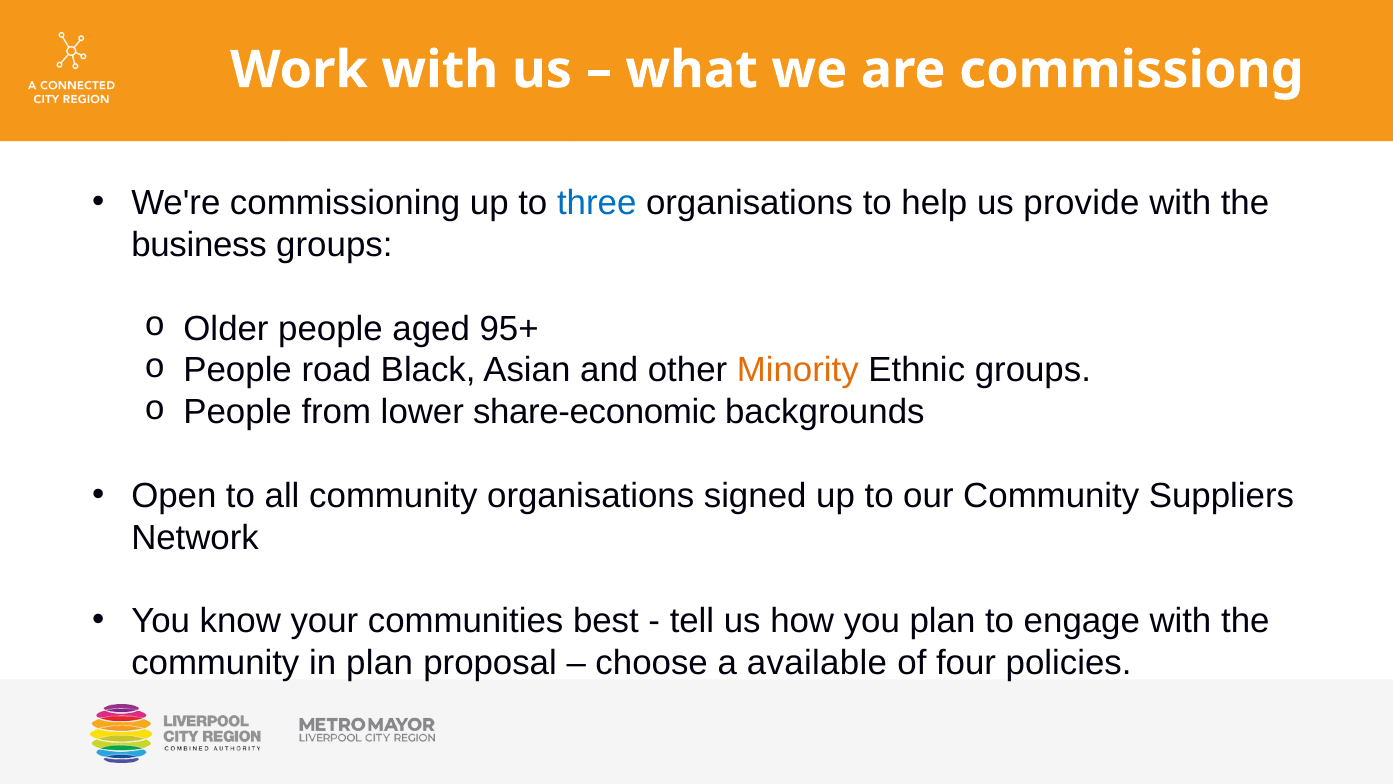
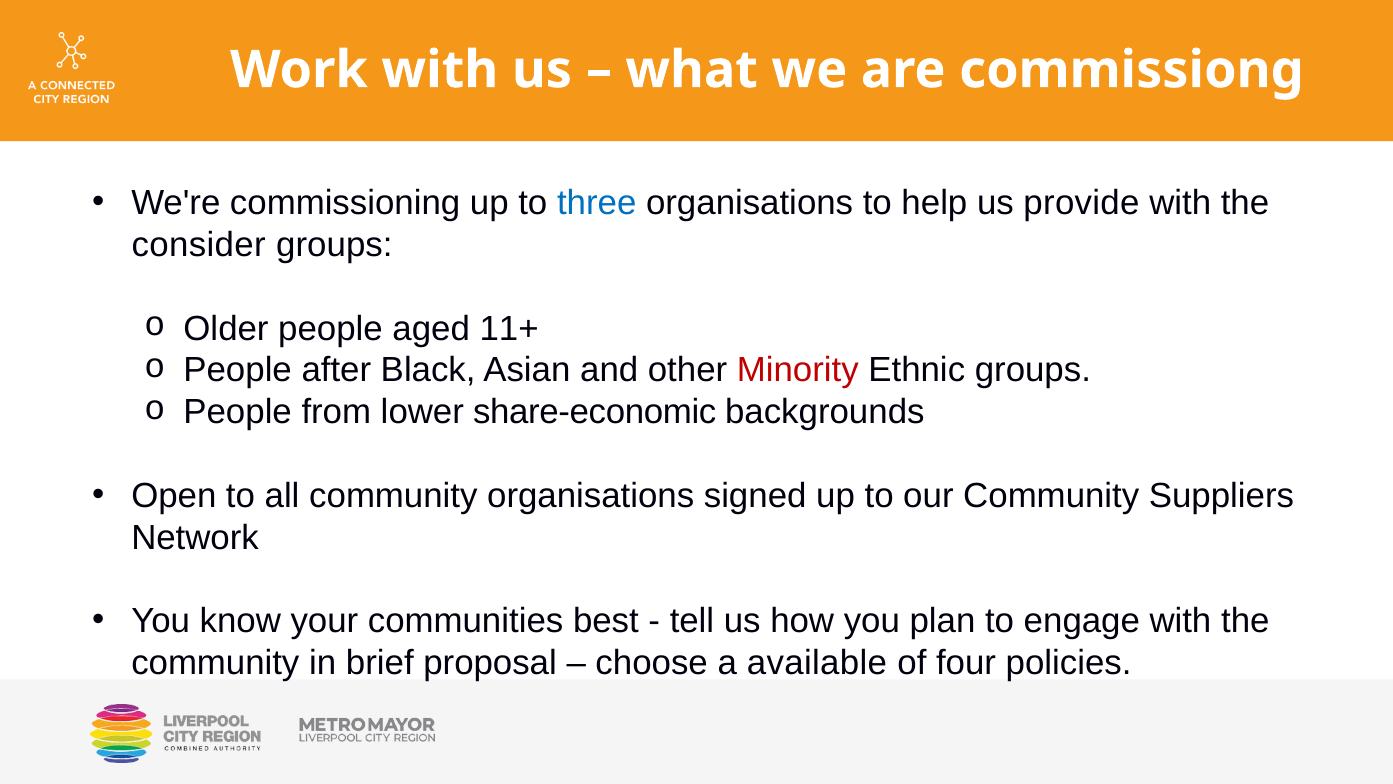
business: business -> consider (199, 245)
95+: 95+ -> 11+ (509, 328)
road: road -> after (336, 370)
Minority colour: orange -> red (798, 370)
in plan: plan -> brief (380, 663)
